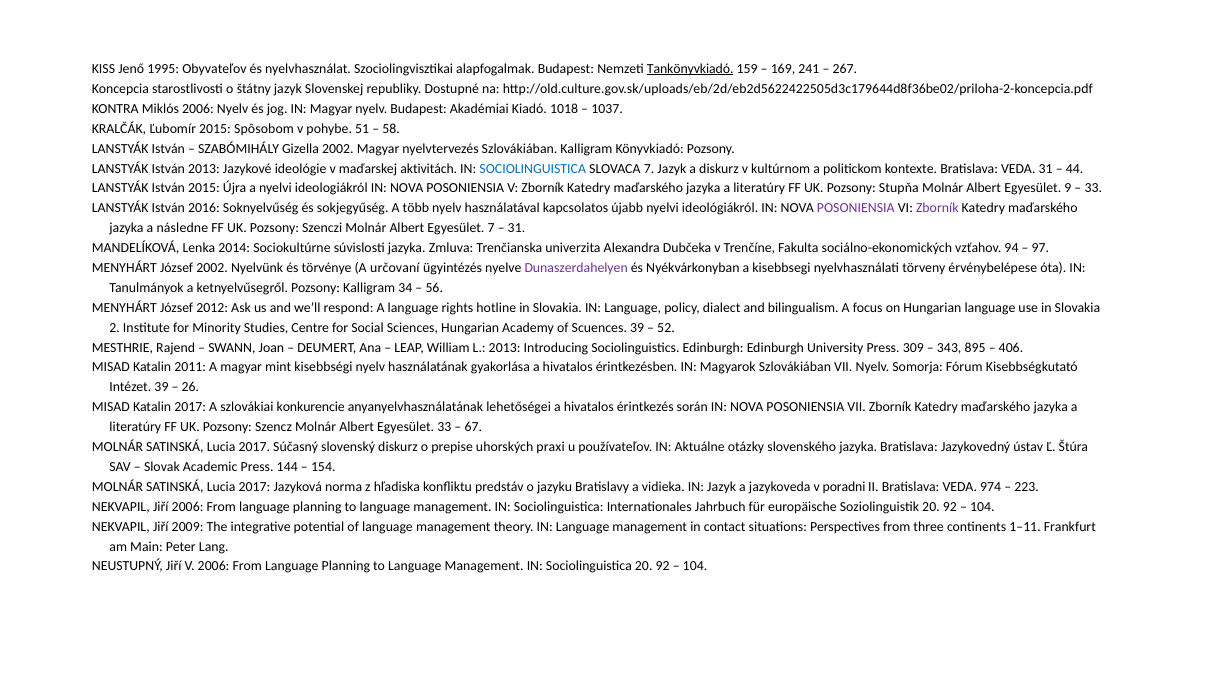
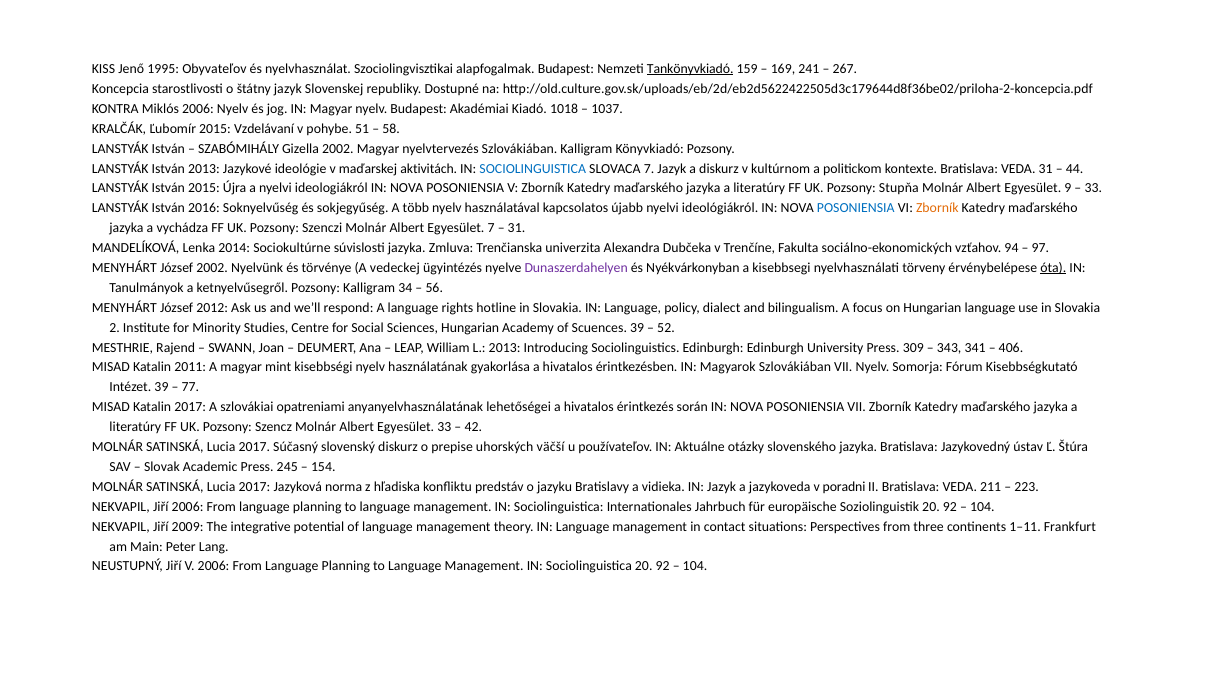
Spôsobom: Spôsobom -> Vzdelávaní (264, 129)
POSONIENSIA colour: purple -> blue (856, 208)
Zborník colour: purple -> orange (937, 208)
následne: následne -> vychádza (182, 228)
určovaní: určovaní -> vedeckej (395, 268)
óta underline: none -> present (1053, 268)
895: 895 -> 341 (975, 347)
26: 26 -> 77 (190, 387)
konkurencie: konkurencie -> opatreniami (311, 407)
67: 67 -> 42 (473, 427)
praxi: praxi -> väčší (551, 447)
144: 144 -> 245 (287, 467)
974: 974 -> 211 (991, 487)
